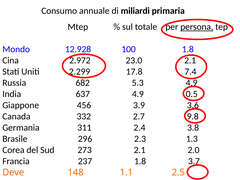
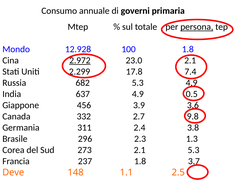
miliardi: miliardi -> governi (135, 11)
2.972 underline: none -> present (80, 60)
2.1 2.0: 2.0 -> 5.3 (194, 150)
